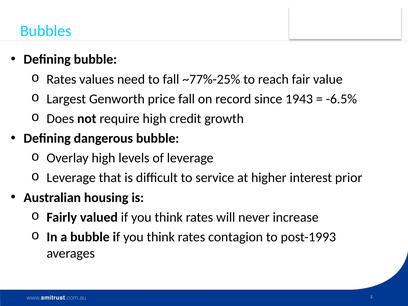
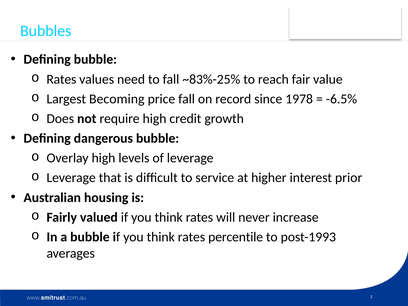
~77%-25%: ~77%-25% -> ~83%-25% (211, 79)
Genworth: Genworth -> Becoming (117, 99)
1943: 1943 -> 1978 (299, 99)
contagion: contagion -> percentile (236, 237)
